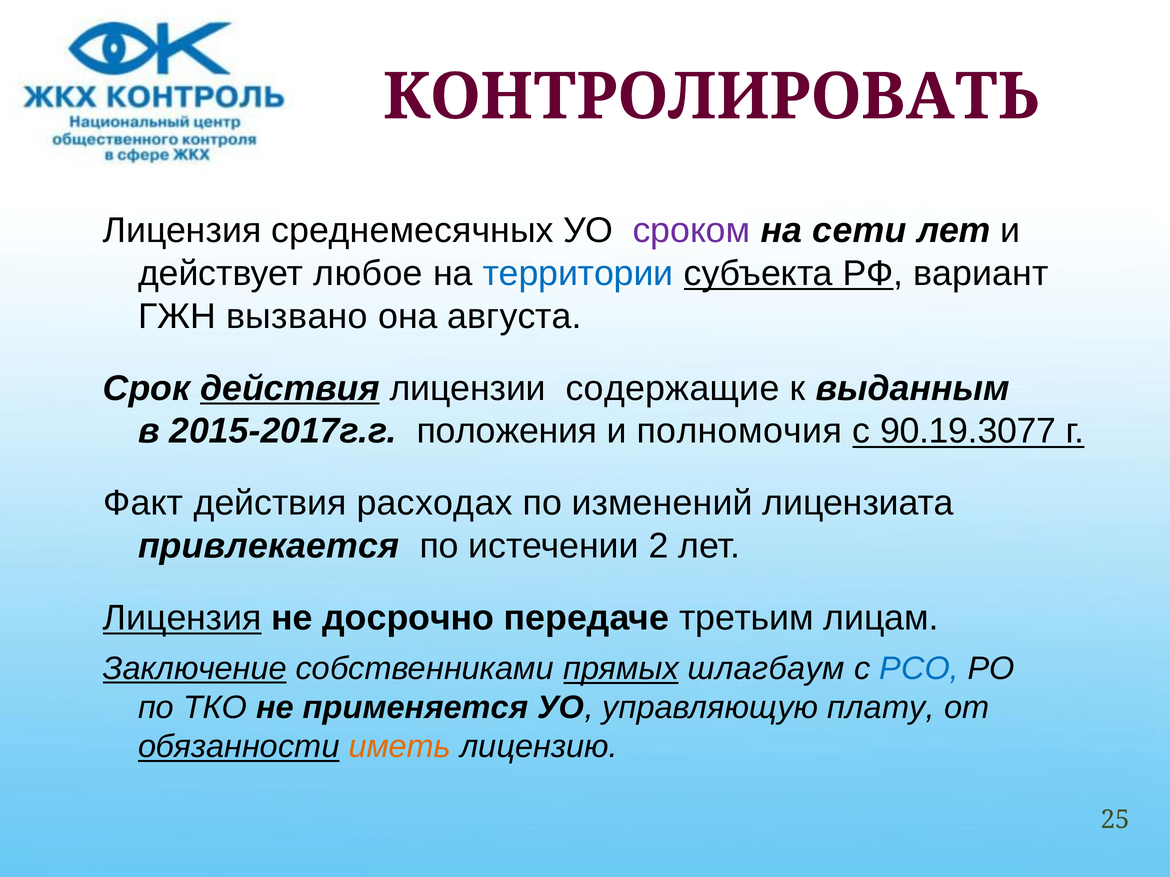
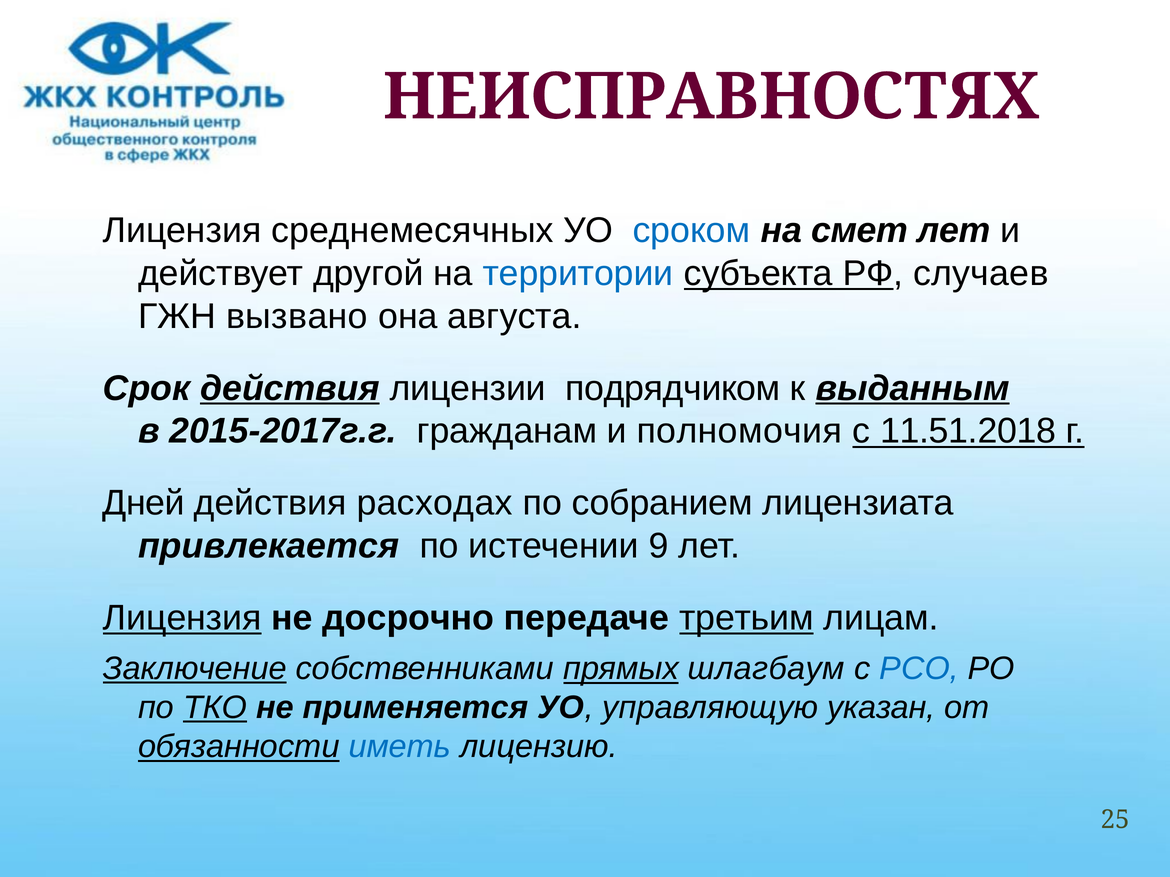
КОНТРОЛИРОВАТЬ: КОНТРОЛИРОВАТЬ -> НЕИСПРАВНОСТЯХ (711, 97)
сроком colour: purple -> blue (691, 231)
сети: сети -> смет (860, 231)
любое: любое -> другой (368, 274)
вариант: вариант -> случаев (981, 274)
содержащие: содержащие -> подрядчиком (673, 389)
выданным underline: none -> present (913, 389)
положения: положения -> гражданам (507, 431)
90.19.3077: 90.19.3077 -> 11.51.2018 (968, 431)
Факт: Факт -> Дней (144, 503)
изменений: изменений -> собранием (662, 503)
2: 2 -> 9 (659, 546)
третьим underline: none -> present (746, 618)
ТКО underline: none -> present (215, 708)
плату: плату -> указан (881, 708)
иметь colour: orange -> blue (400, 747)
